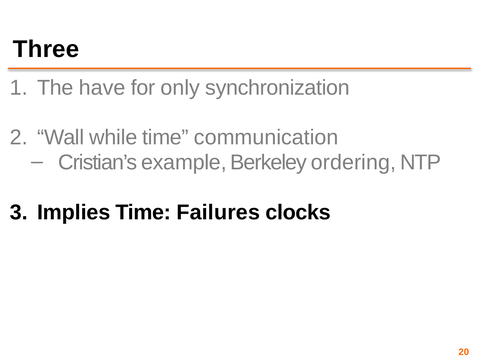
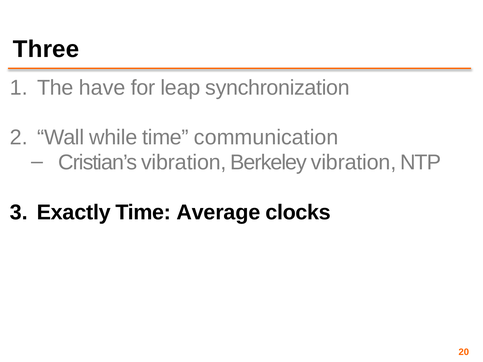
only: only -> leap (180, 88)
Cristian’s example: example -> vibration (184, 163)
Berkeley ordering: ordering -> vibration (354, 163)
Implies: Implies -> Exactly (74, 212)
Failures: Failures -> Average (218, 212)
